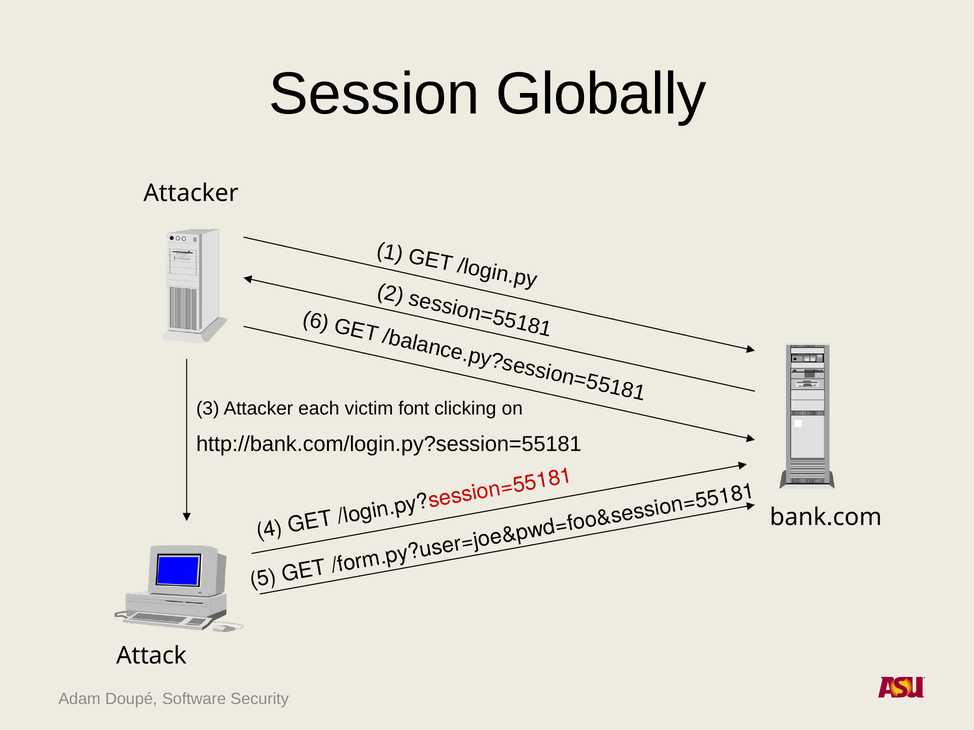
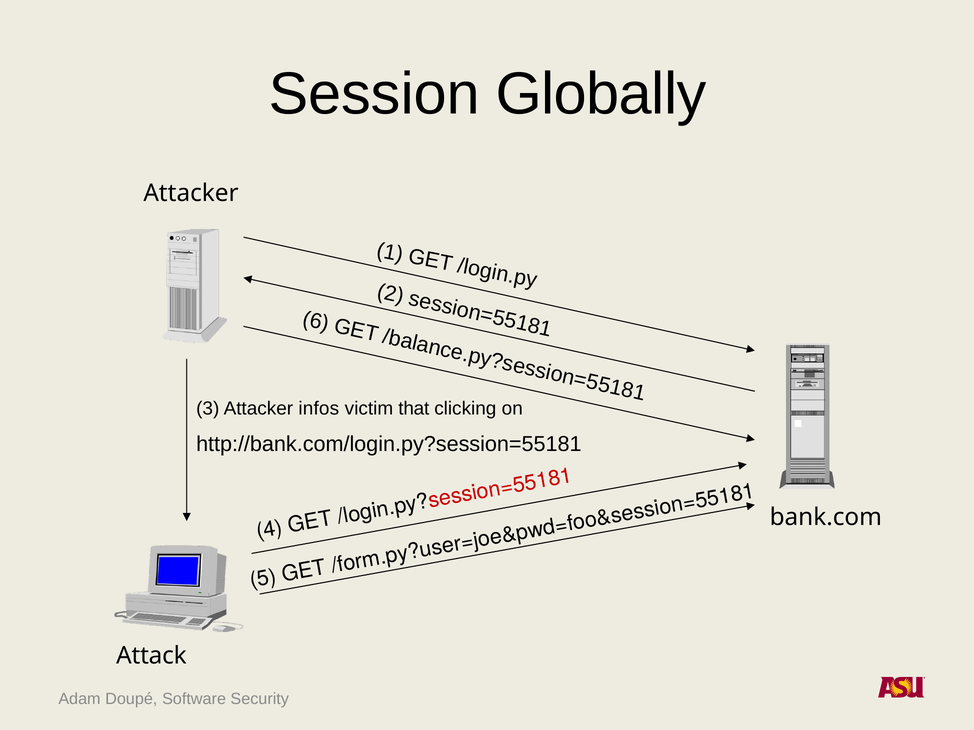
each: each -> infos (319, 409)
font: font -> that (414, 409)
